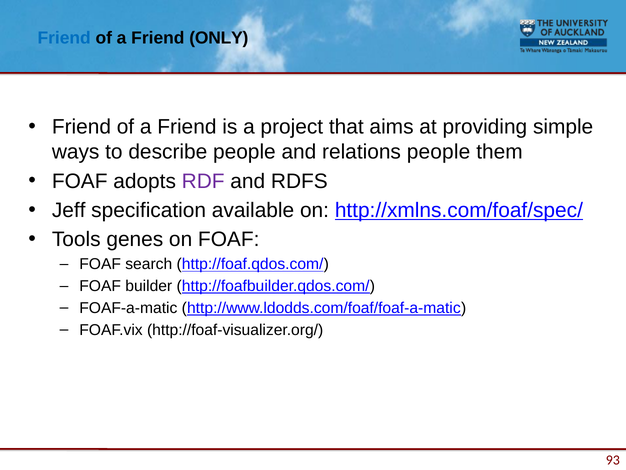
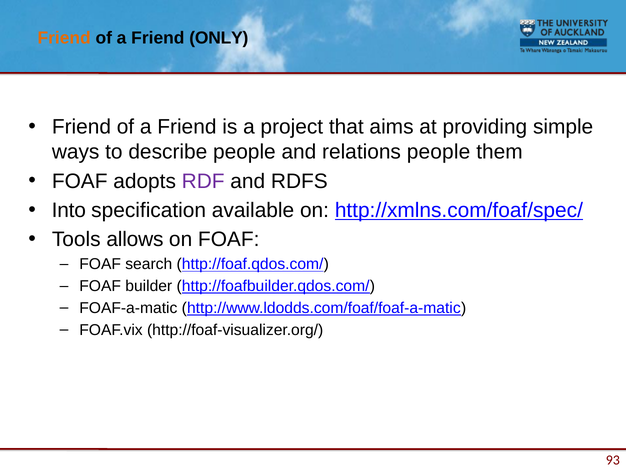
Friend colour: blue -> orange (64, 38)
Jeff: Jeff -> Into (69, 210)
genes: genes -> allows (135, 239)
